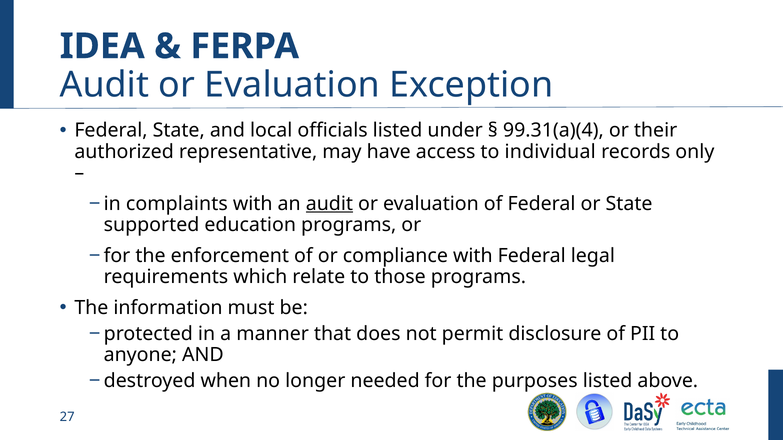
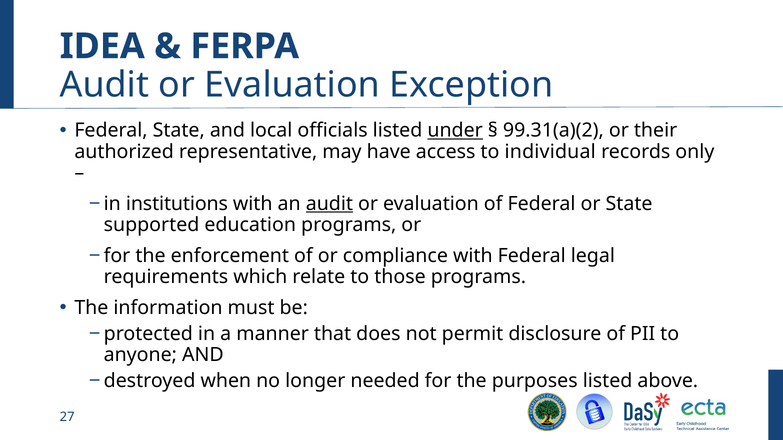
under underline: none -> present (455, 131)
99.31(a)(4: 99.31(a)(4 -> 99.31(a)(2 (553, 131)
complaints: complaints -> institutions (177, 204)
